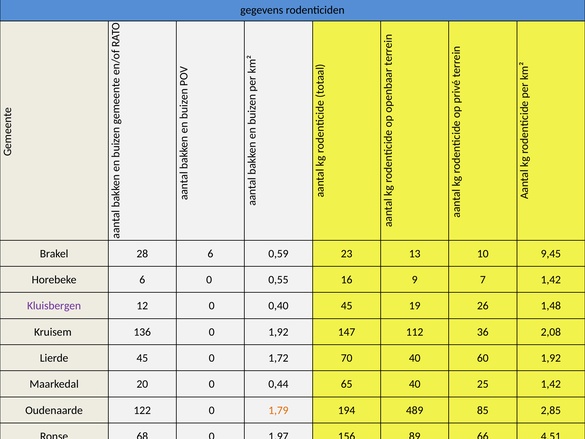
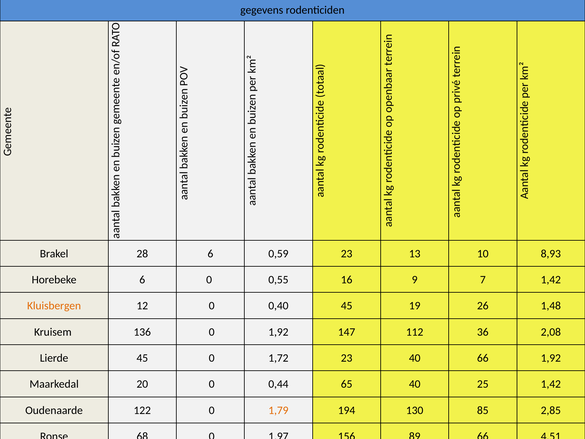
9,45: 9,45 -> 8,93 (551, 253)
Kluisbergen colour: purple -> orange (54, 306)
1,72 70: 70 -> 23 (347, 358)
40 60: 60 -> 66 (483, 358)
489: 489 -> 130 (415, 410)
